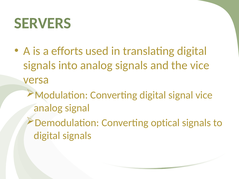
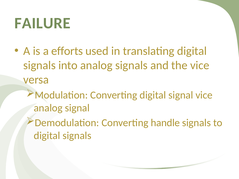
SERVERS: SERVERS -> FAILURE (42, 23)
optical: optical -> handle (165, 123)
